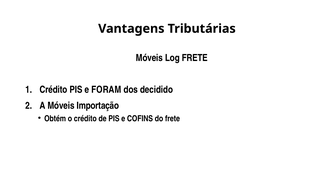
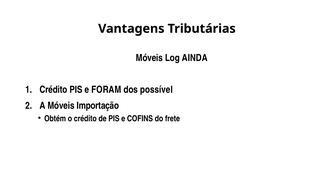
Log FRETE: FRETE -> AINDA (195, 58)
decidido: decidido -> possível (156, 90)
